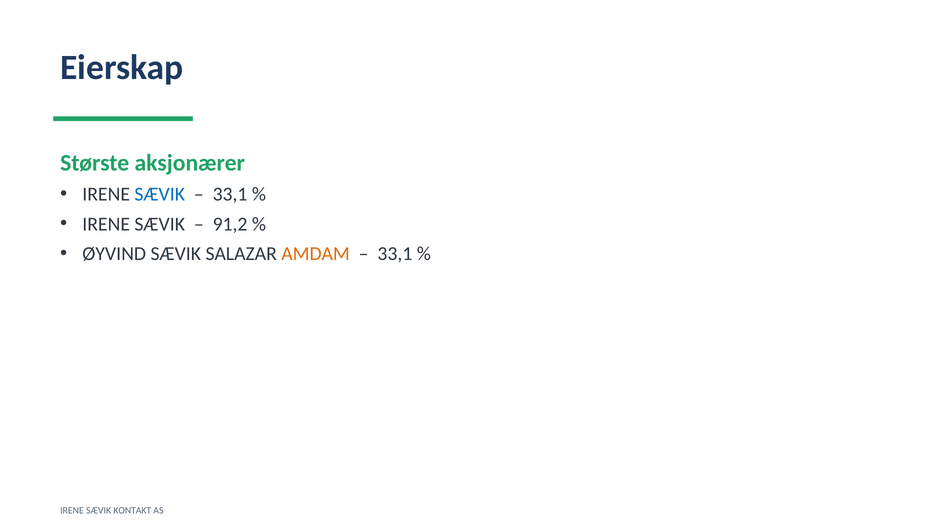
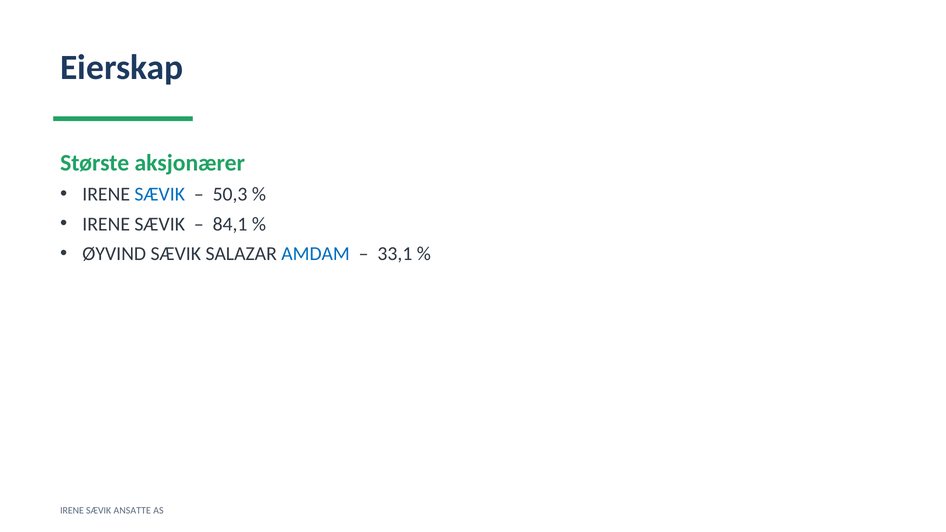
33,1: 33,1 -> 50,3 (230, 195)
91,2: 91,2 -> 84,1 (230, 224)
AMDAM colour: orange -> blue (316, 254)
KONTAKT: KONTAKT -> ANSATTE (132, 511)
